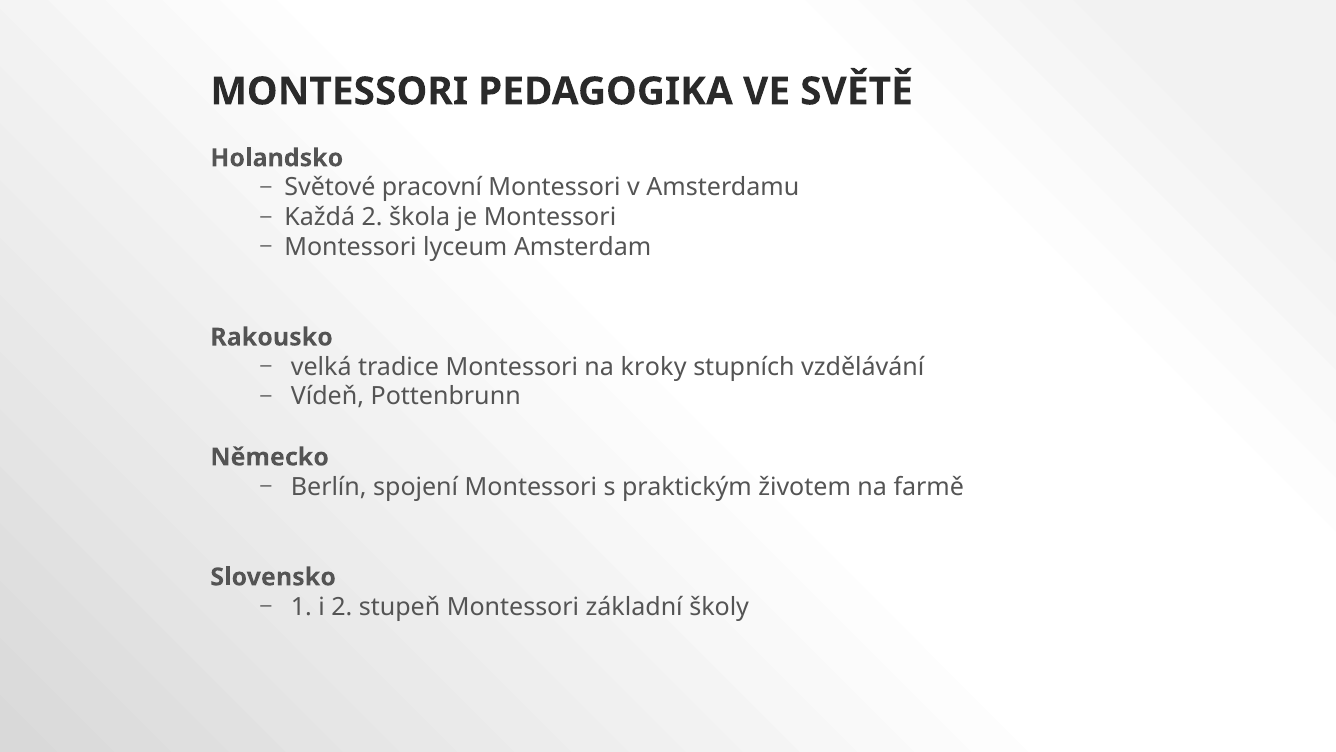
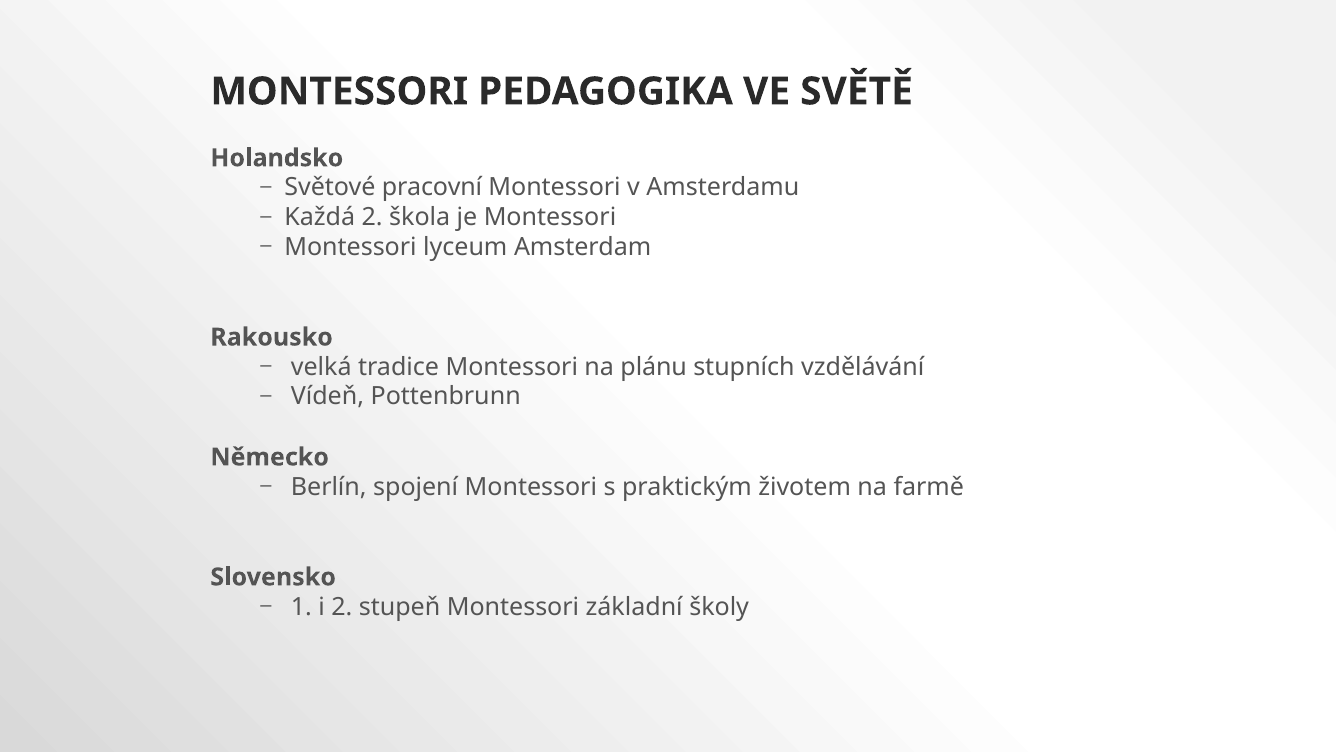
kroky: kroky -> plánu (654, 367)
